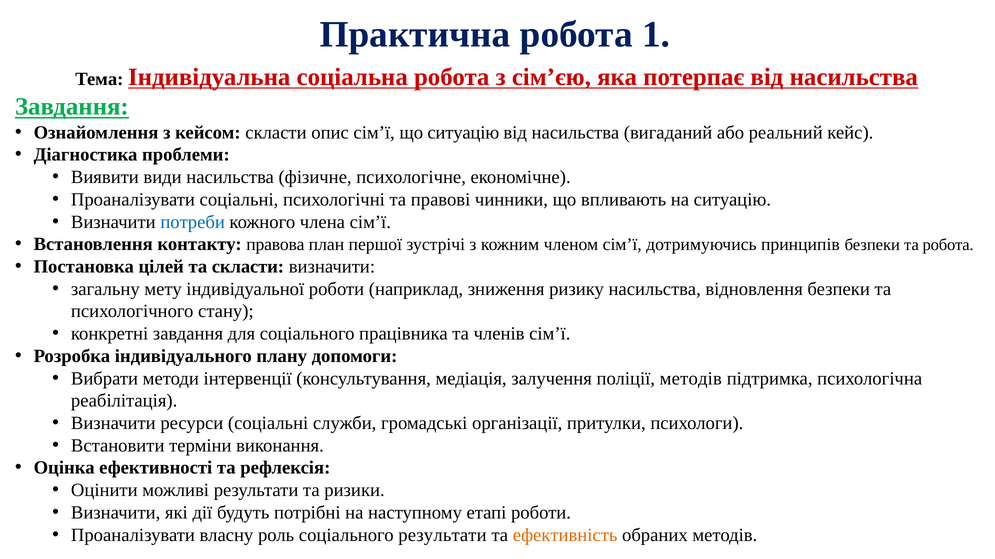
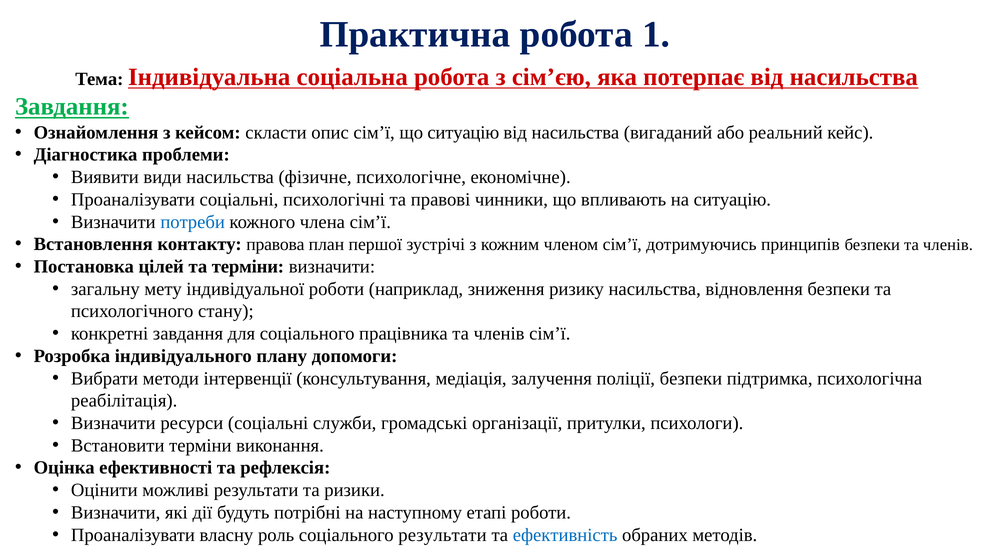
безпеки та робота: робота -> членів (948, 245)
та скласти: скласти -> терміни (248, 267)
поліції методів: методів -> безпеки (691, 379)
ефективність colour: orange -> blue (565, 536)
